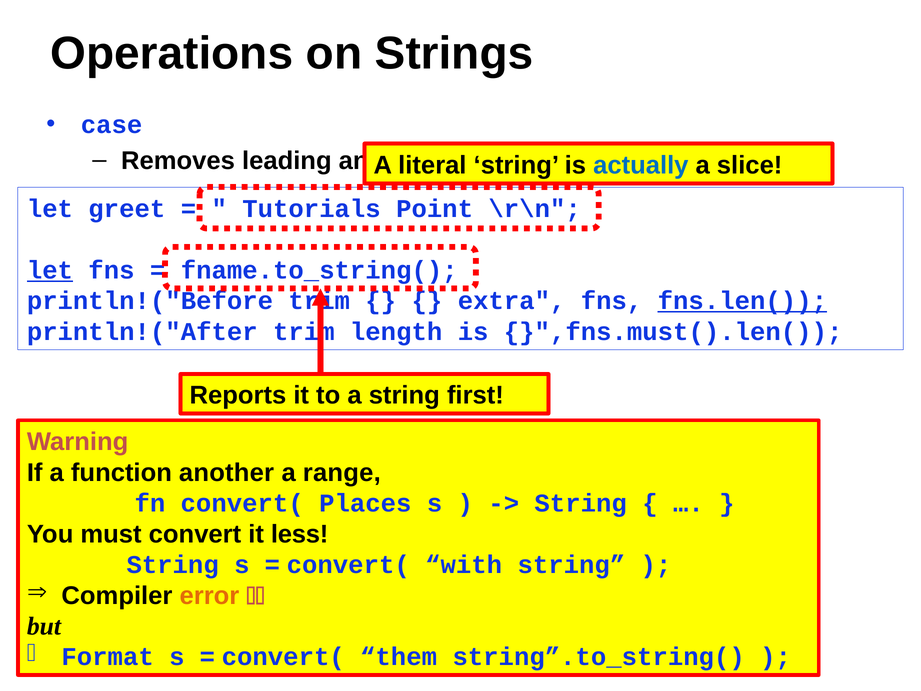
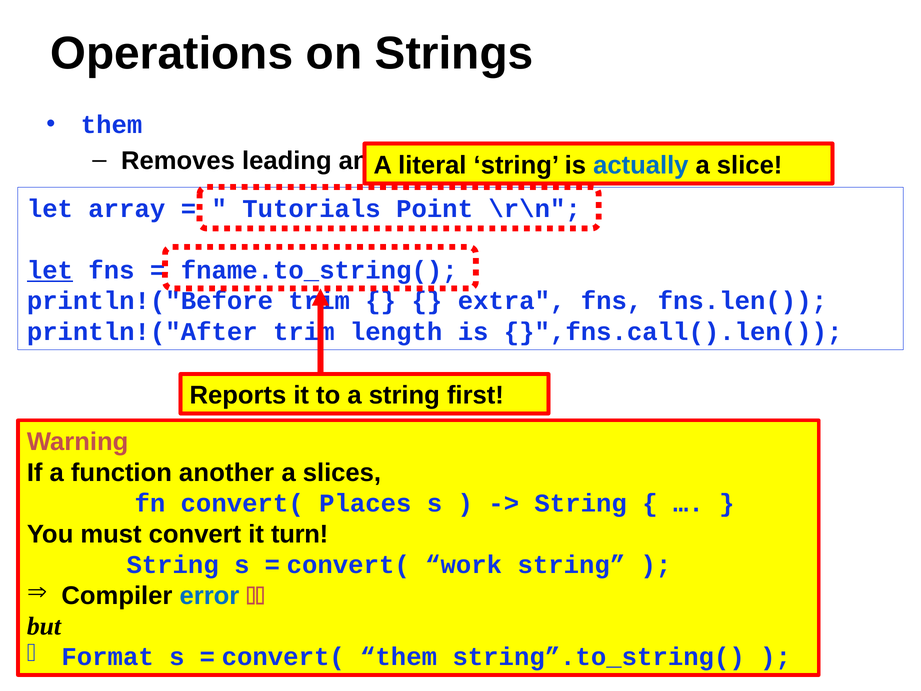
case: case -> them (112, 125)
greet: greet -> array (127, 209)
fns.len( underline: present -> none (742, 301)
}",fns.must().len(: }",fns.must().len( -> }",fns.call().len( (673, 331)
range: range -> slices (342, 473)
less: less -> turn (300, 534)
with: with -> work (464, 565)
error colour: orange -> blue (209, 595)
